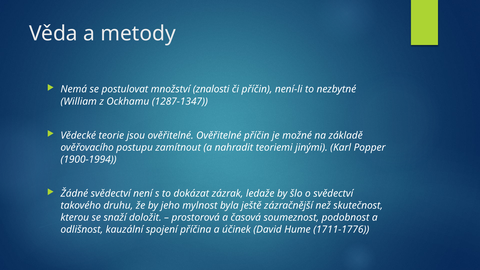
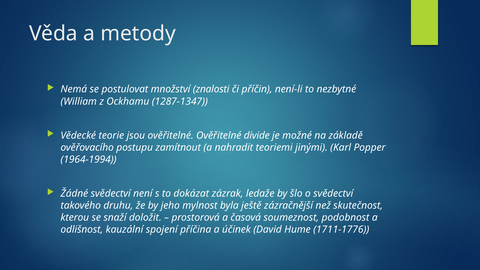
Ověřitelné příčin: příčin -> divide (257, 135)
1900-1994: 1900-1994 -> 1964-1994 (89, 159)
